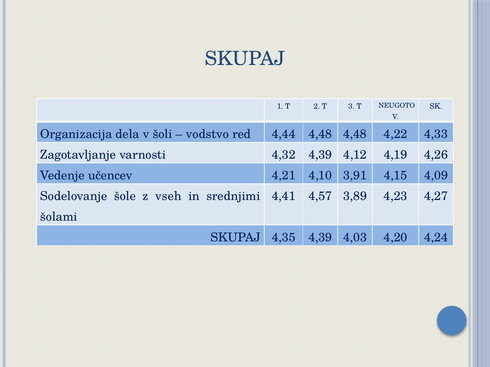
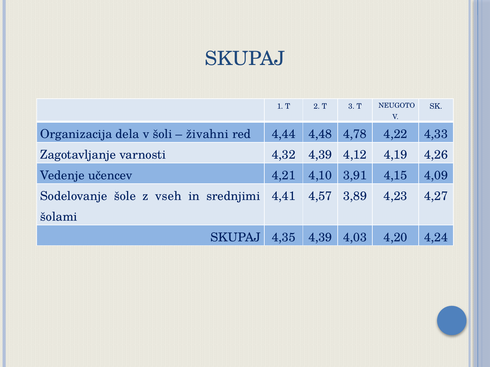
vodstvo: vodstvo -> živahni (207, 134)
4,48 4,48: 4,48 -> 4,78 (355, 134)
